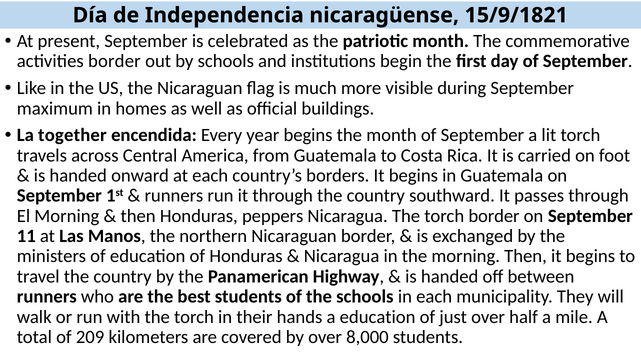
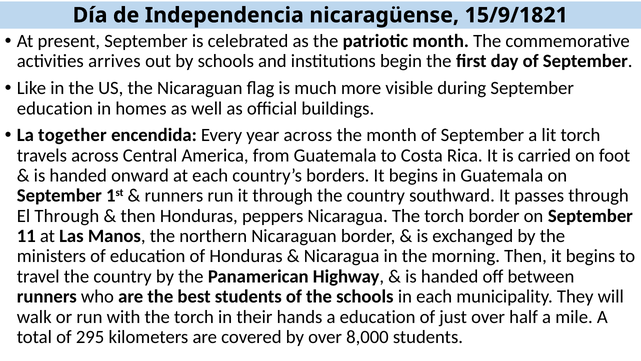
activities border: border -> arrives (114, 61)
maximum: maximum -> education (55, 108)
year begins: begins -> across (308, 135)
El Morning: Morning -> Through (67, 216)
209: 209 -> 295 (90, 337)
